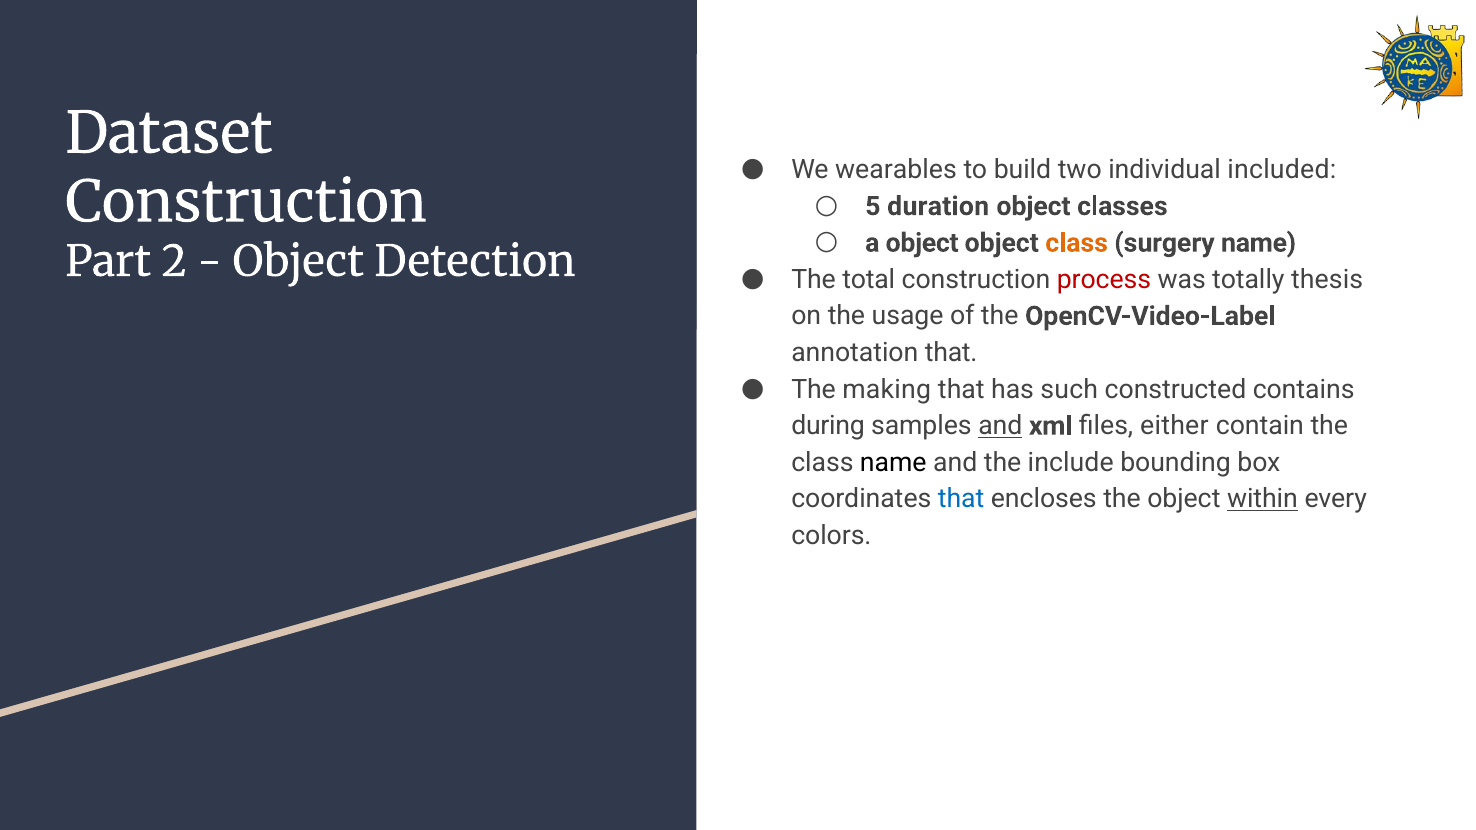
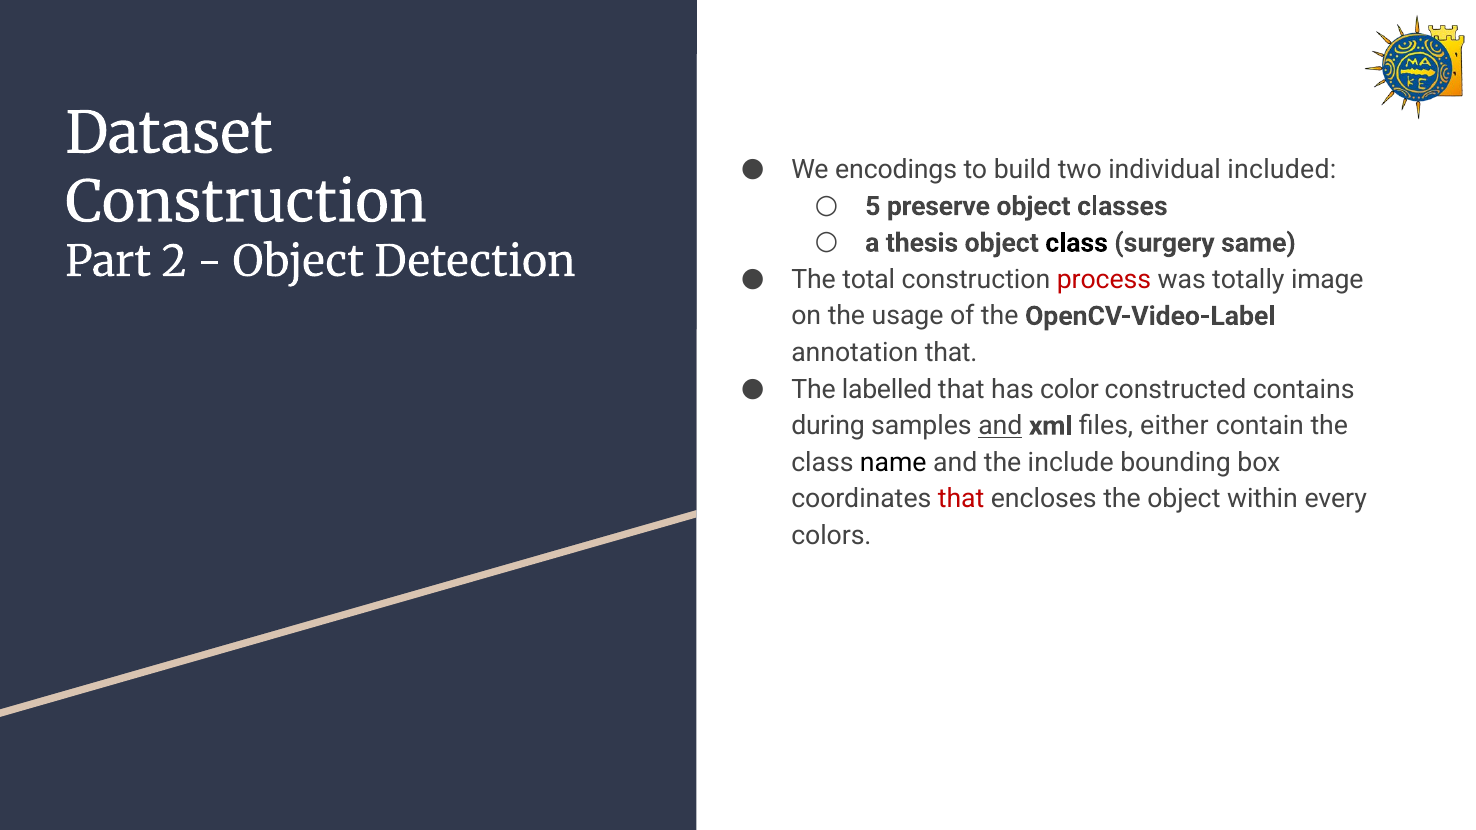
wearables: wearables -> encodings (896, 170)
duration: duration -> preserve (938, 206)
a object: object -> thesis (922, 243)
class colour: orange -> black (1077, 243)
surgery name: name -> same (1258, 243)
thesis: thesis -> image (1327, 280)
making: making -> labelled (887, 389)
such: such -> color (1069, 389)
that colour: blue -> red (961, 499)
within underline: present -> none (1262, 499)
